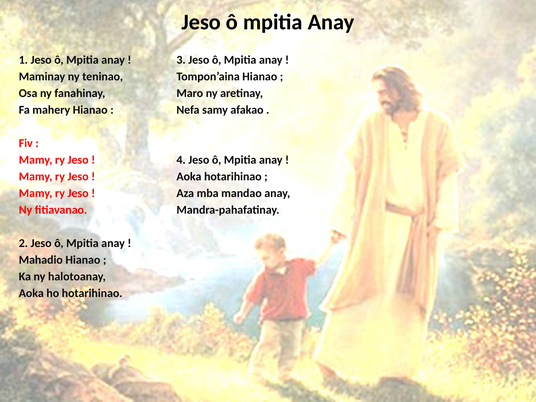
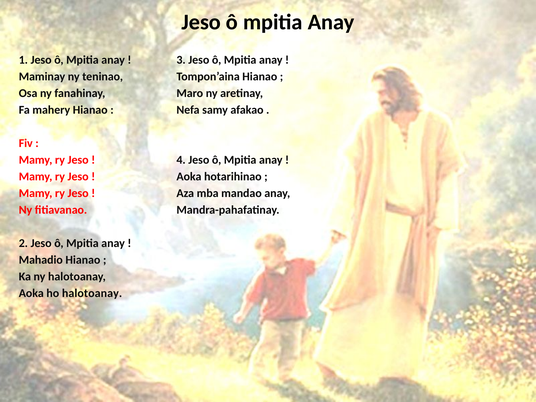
ho hotarihinao: hotarihinao -> halotoanay (92, 293)
